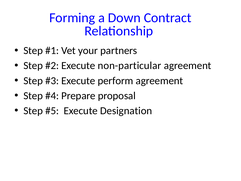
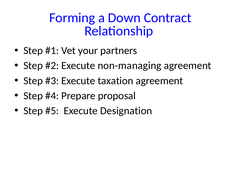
non-particular: non-particular -> non-managing (129, 66)
perform: perform -> taxation (115, 81)
